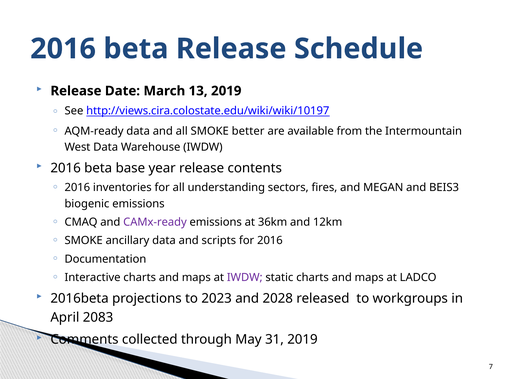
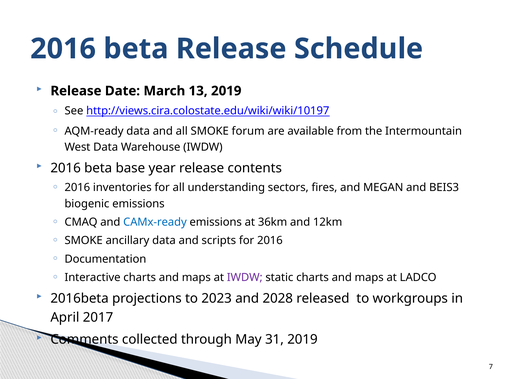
better: better -> forum (248, 131)
CAMx-ready colour: purple -> blue (155, 222)
2083: 2083 -> 2017 (98, 317)
